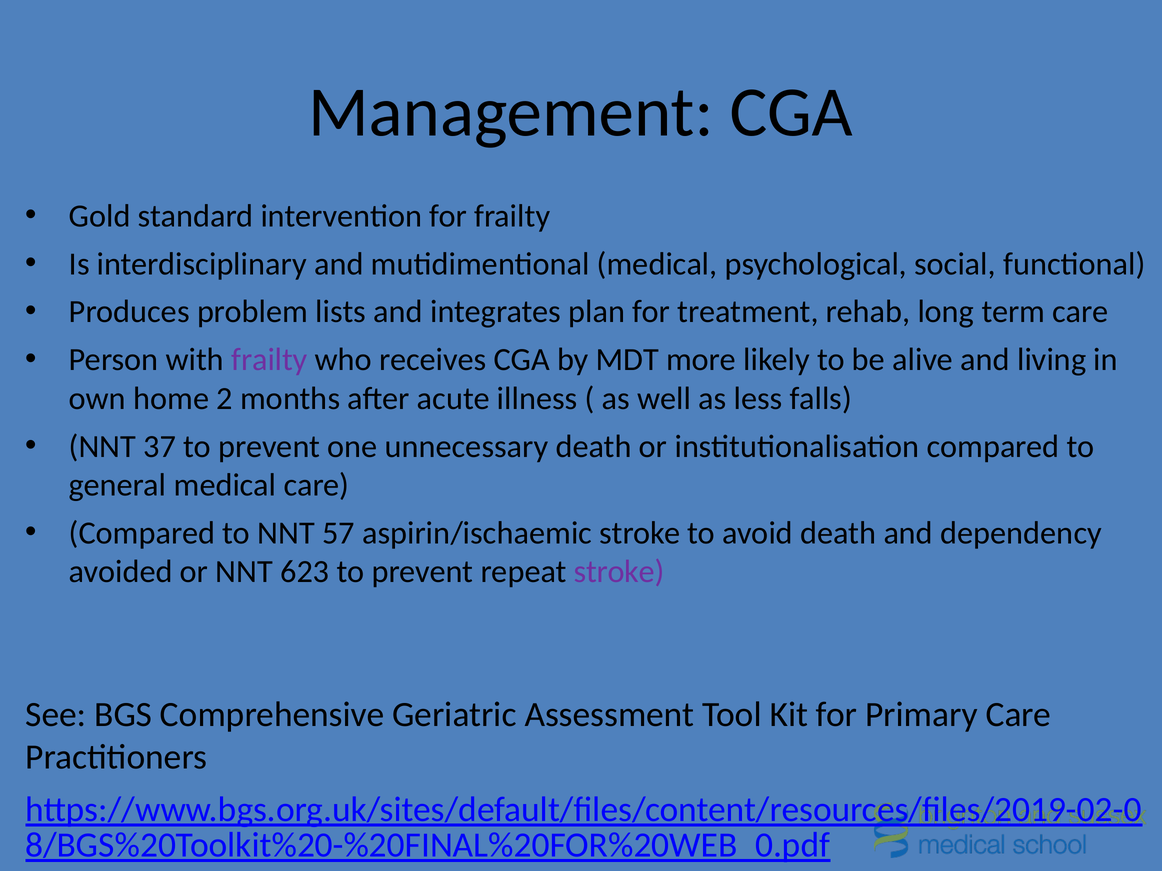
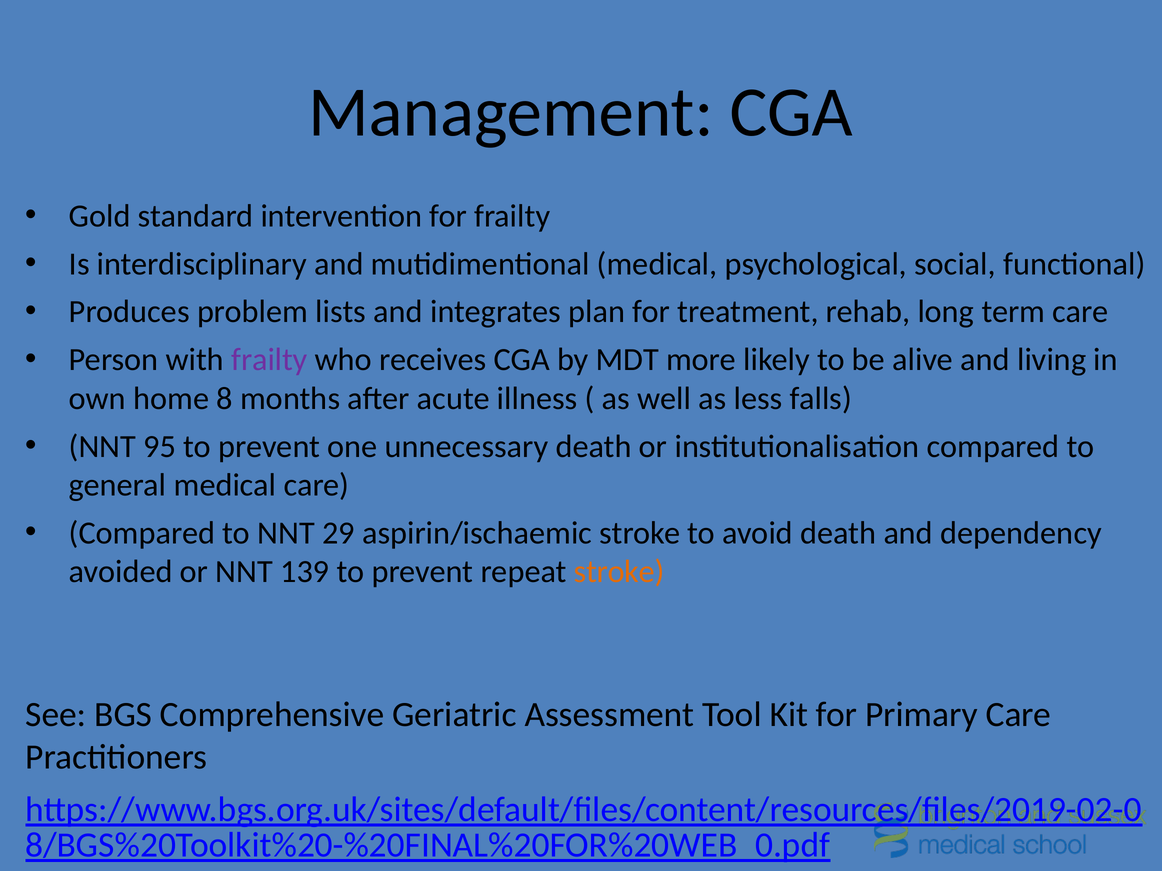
2: 2 -> 8 (225, 399)
37: 37 -> 95 (160, 447)
57: 57 -> 29 (338, 533)
623: 623 -> 139 (305, 572)
stroke colour: purple -> orange (619, 572)
